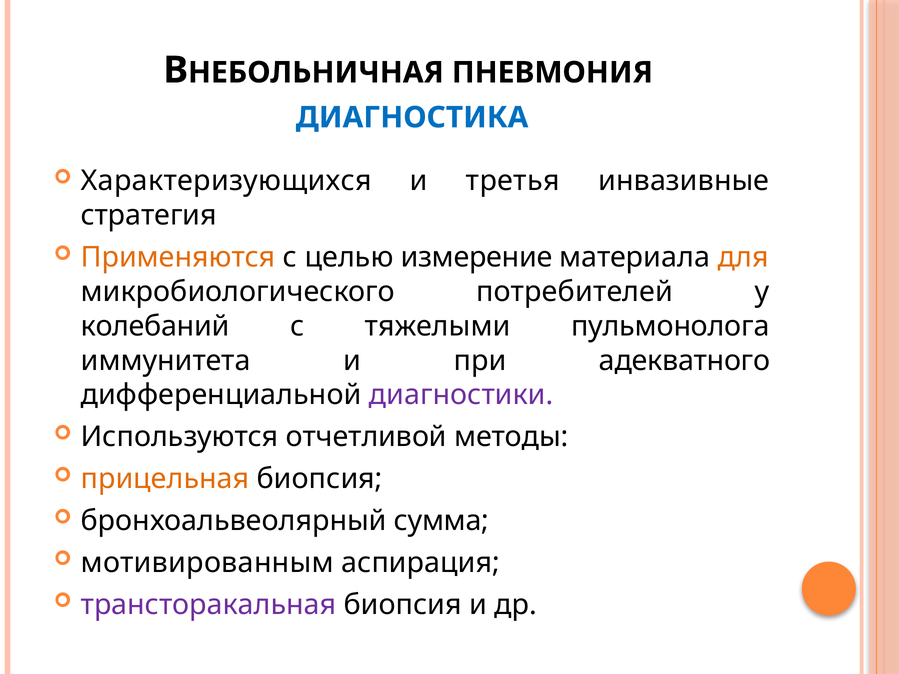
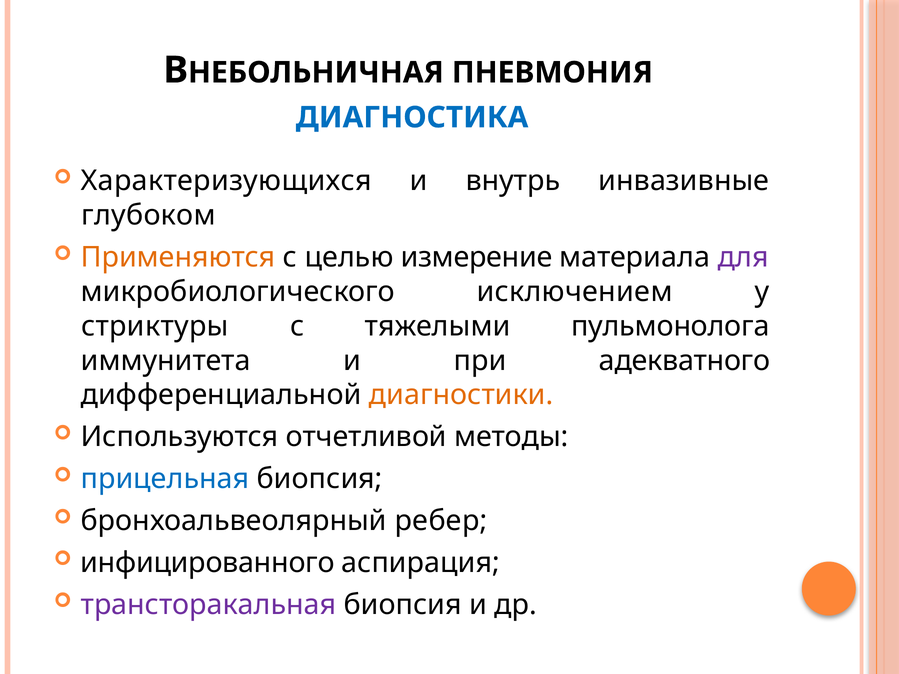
третья: третья -> внутрь (513, 181)
стратегия: стратегия -> глубоком (149, 215)
для colour: orange -> purple (743, 257)
потребителей: потребителей -> исключением (575, 292)
колебаний: колебаний -> стриктуры (155, 326)
диагностики colour: purple -> orange (461, 395)
прицельная colour: orange -> blue (165, 479)
сумма: сумма -> ребер (441, 521)
мотивированным: мотивированным -> инфицированного (208, 563)
